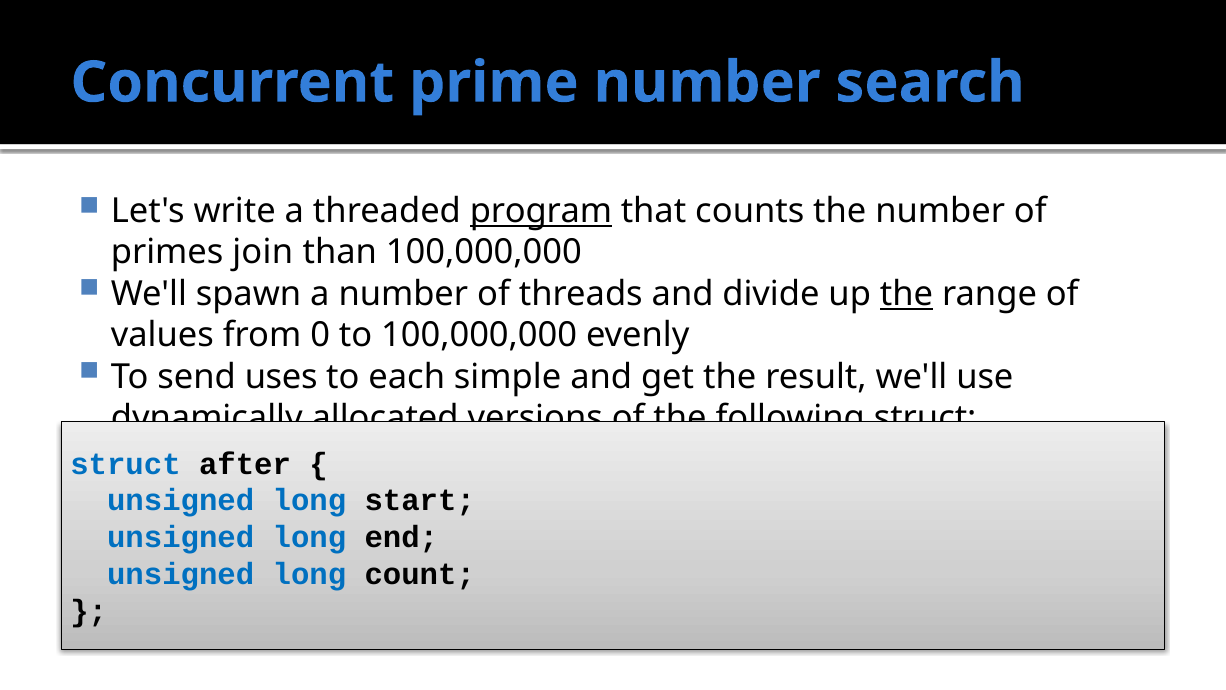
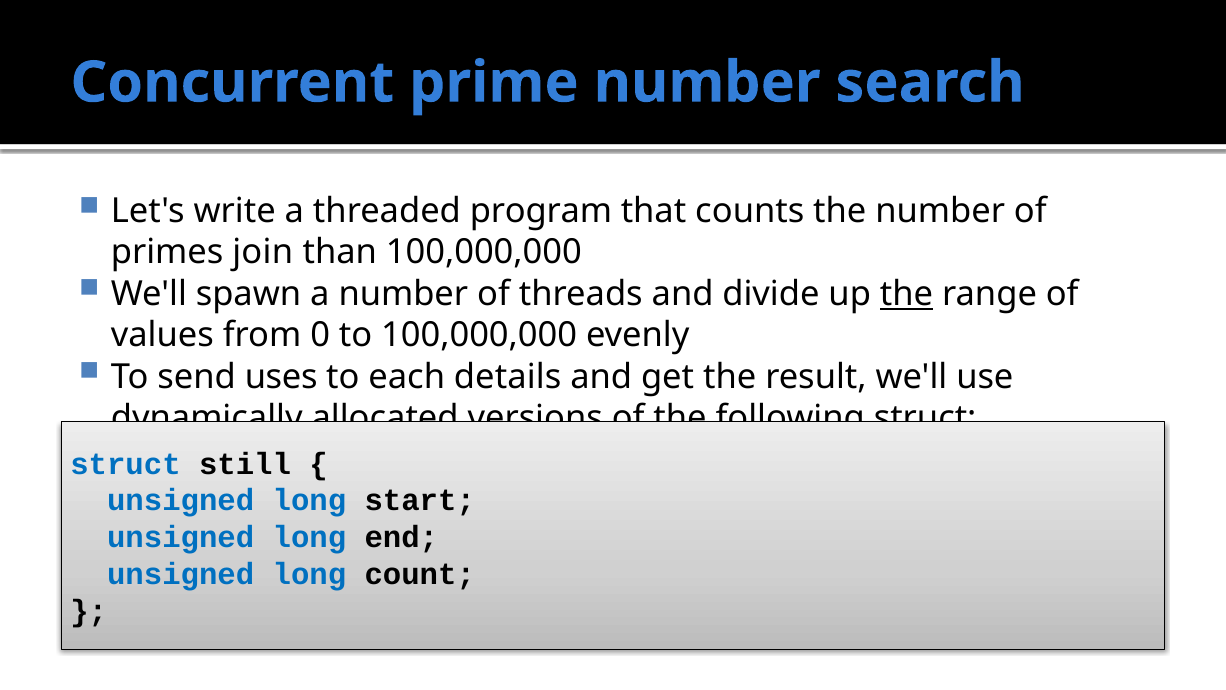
program underline: present -> none (541, 211)
simple: simple -> details (508, 376)
after: after -> still (245, 464)
